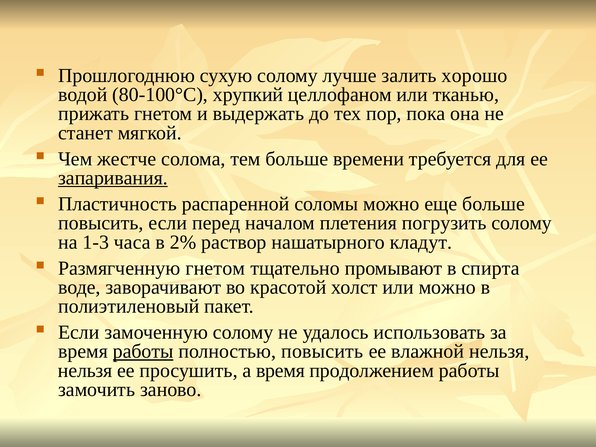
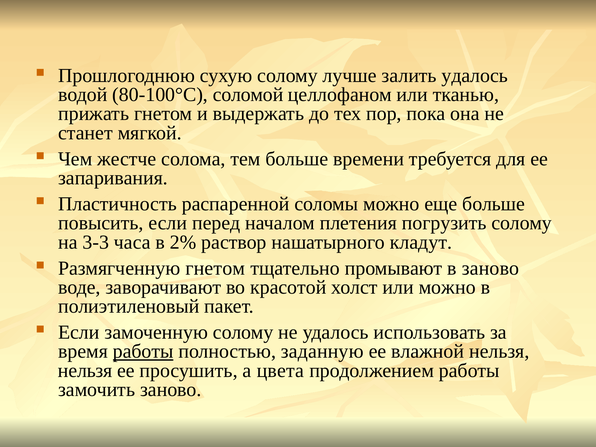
залить хорошо: хорошо -> удалось (475, 76)
хрупкий: хрупкий -> соломой (248, 95)
запаривания underline: present -> none (113, 178)
1-3: 1-3 -> 3-3 (96, 242)
в спирта: спирта -> заново (490, 268)
полностью повысить: повысить -> заданную (322, 351)
а время: время -> цвета (280, 370)
